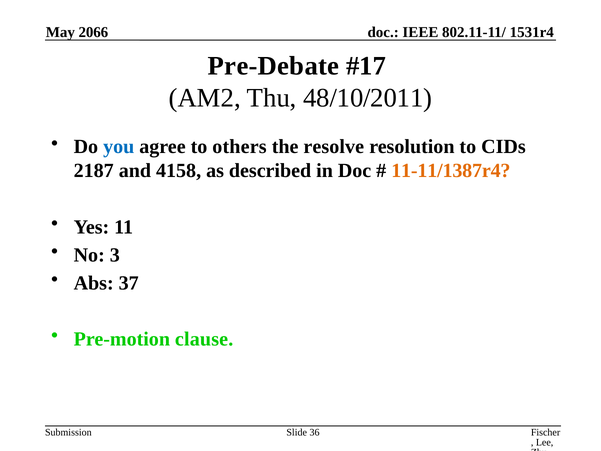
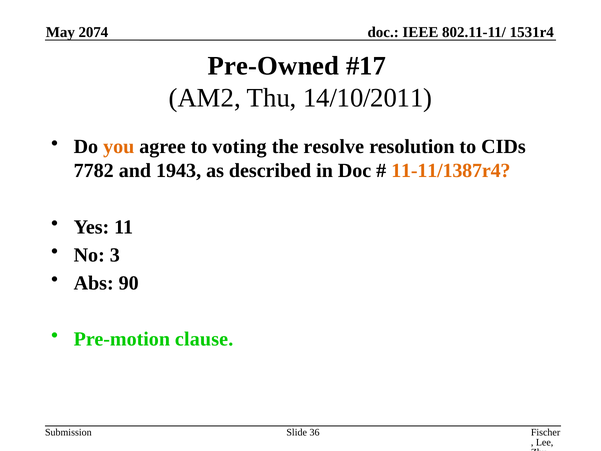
2066: 2066 -> 2074 (93, 32)
Pre-Debate: Pre-Debate -> Pre-Owned (274, 66)
48/10/2011: 48/10/2011 -> 14/10/2011 (368, 98)
you colour: blue -> orange (119, 147)
others: others -> voting (239, 147)
2187: 2187 -> 7782 (94, 171)
4158: 4158 -> 1943 (179, 171)
37: 37 -> 90 (129, 283)
